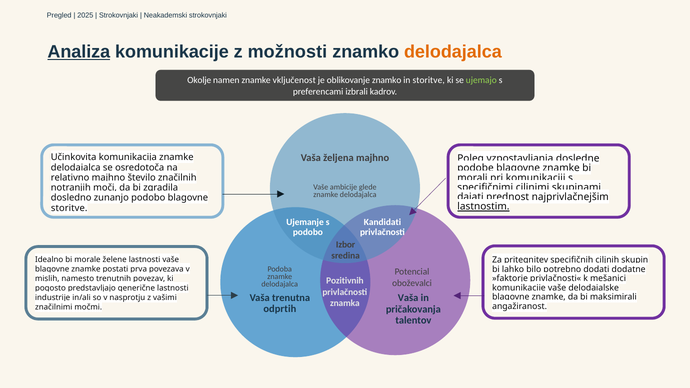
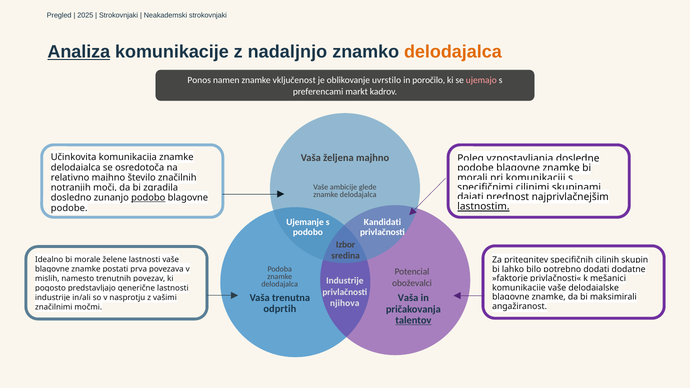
možnosti: možnosti -> nadaljnjo (287, 52)
Okolje: Okolje -> Ponos (199, 80)
oblikovanje znamko: znamko -> uvrstilo (387, 80)
in storitve: storitve -> poročilo (429, 80)
ujemajo colour: light green -> pink (481, 80)
izbrali: izbrali -> markt (357, 92)
podobo underline: none -> present (148, 198)
storitve: storitve -> podobe (69, 208)
Pozitivnih: Pozitivnih -> Industrije (345, 281)
znamka: znamka -> njihova (345, 303)
talentov underline: none -> present (413, 320)
